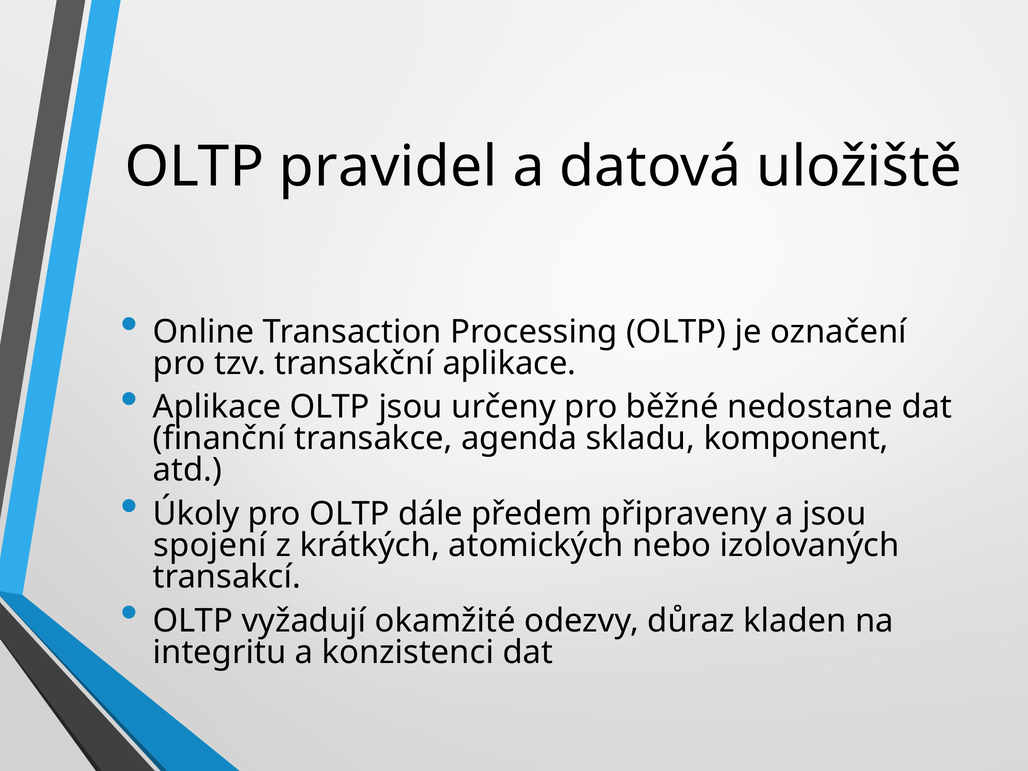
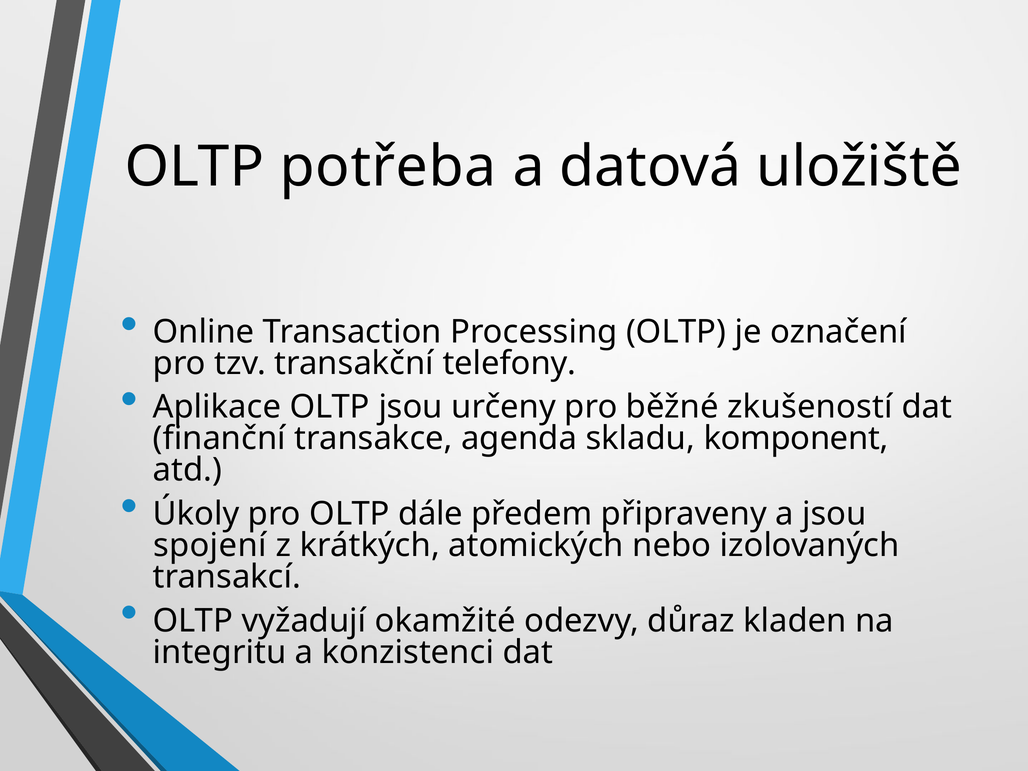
pravidel: pravidel -> potřeba (388, 167)
transakční aplikace: aplikace -> telefony (509, 363)
nedostane: nedostane -> zkušeností (810, 407)
